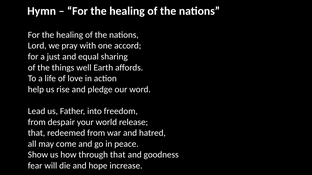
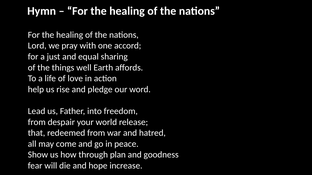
through that: that -> plan (118, 155)
